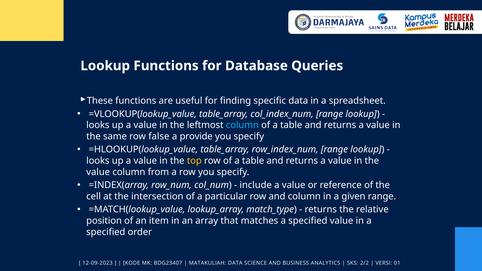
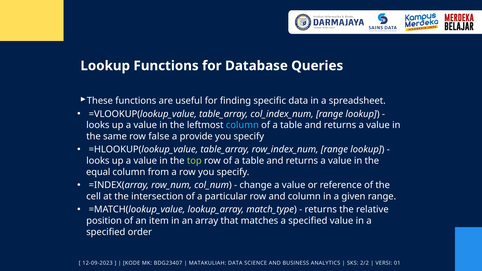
top colour: yellow -> light green (194, 161)
value: value -> equal (98, 172)
include: include -> change (256, 185)
